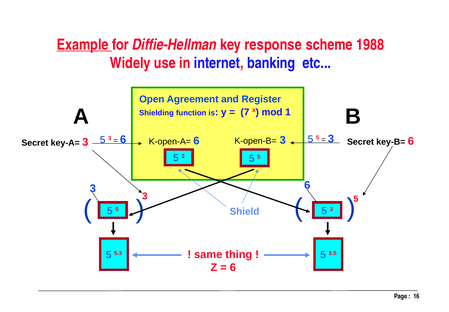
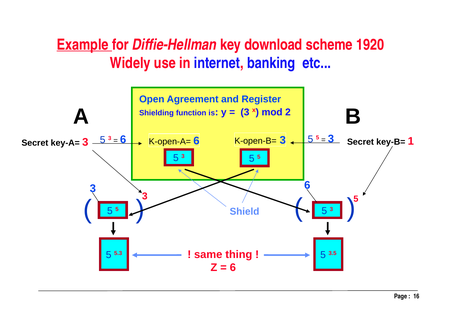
response: response -> download (273, 45)
1988: 1988 -> 1920 (370, 45)
7: 7 -> 3 (245, 112)
1: 1 -> 2 (288, 112)
key-B= 6: 6 -> 1 (411, 141)
